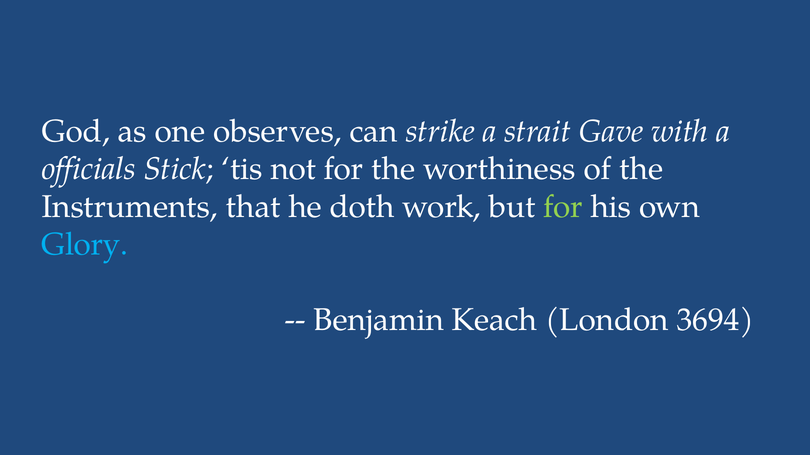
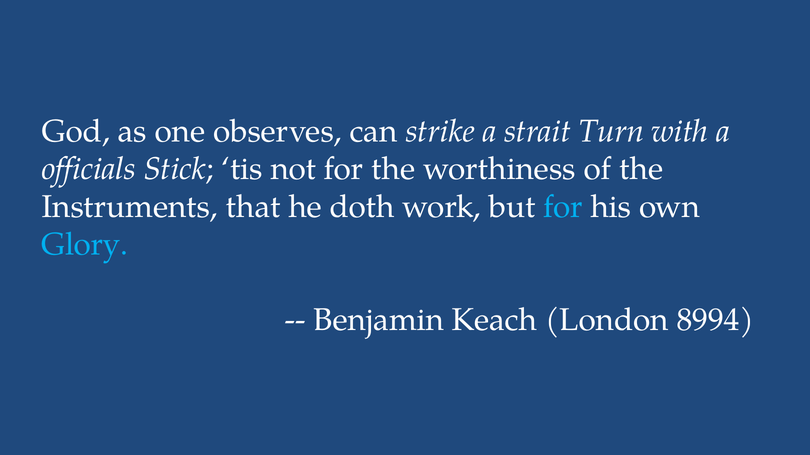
Gave: Gave -> Turn (611, 131)
for colour: light green -> light blue (563, 207)
3694: 3694 -> 8994 (715, 320)
